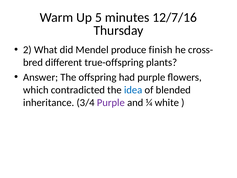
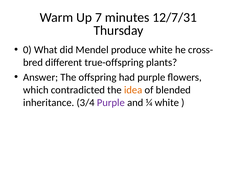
5: 5 -> 7 (98, 17)
12/7/16: 12/7/16 -> 12/7/31 (175, 17)
2: 2 -> 0 (27, 50)
produce finish: finish -> white (161, 50)
idea colour: blue -> orange (133, 90)
